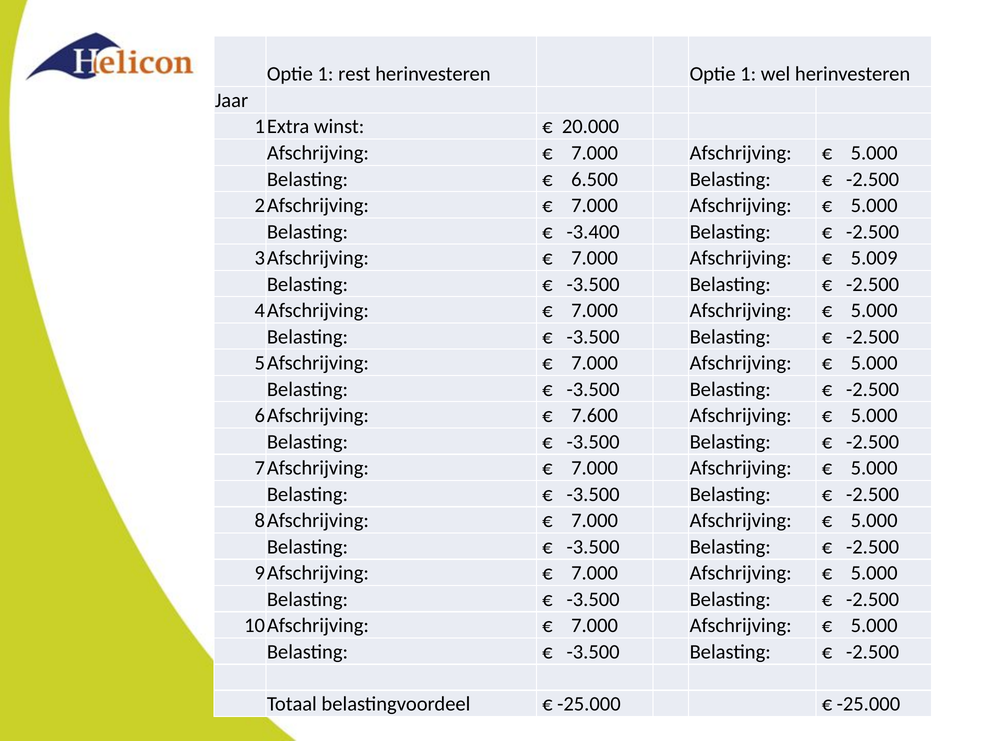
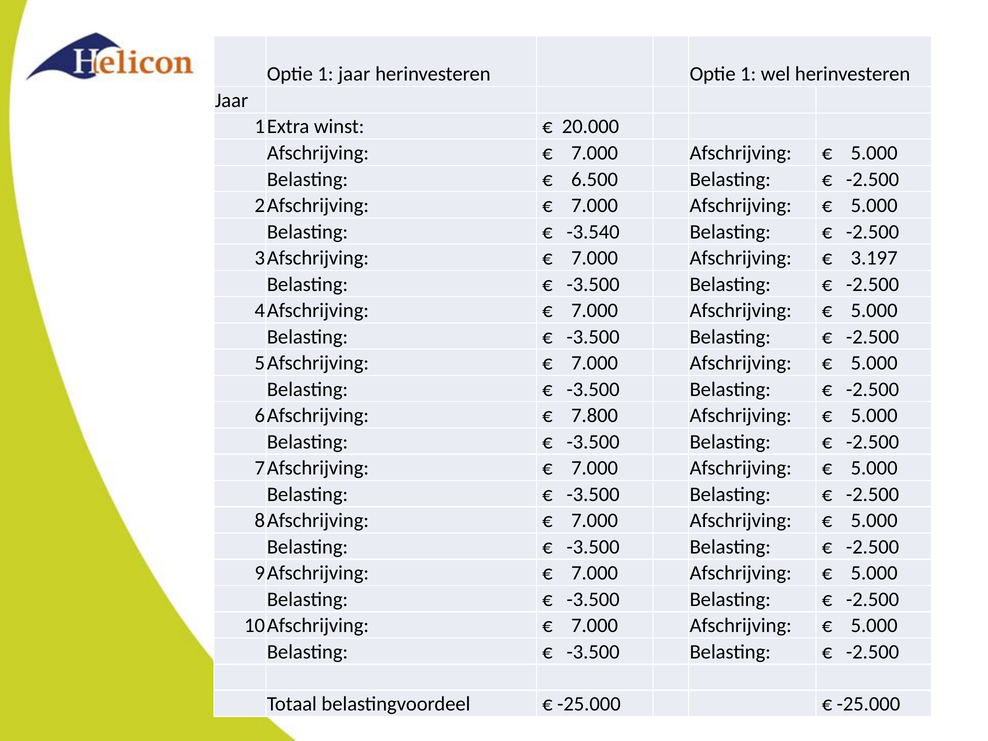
1 rest: rest -> jaar (354, 74)
-3.400: -3.400 -> -3.540 (593, 232)
5.009: 5.009 -> 3.197 (874, 258)
7.600: 7.600 -> 7.800 (595, 416)
